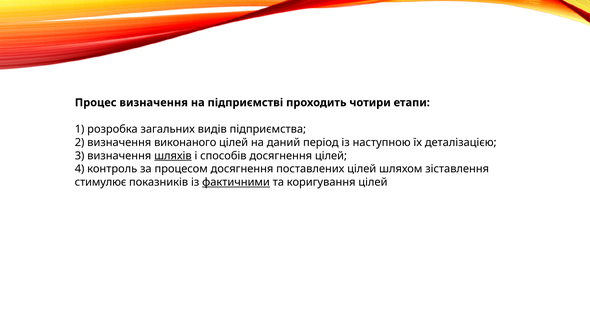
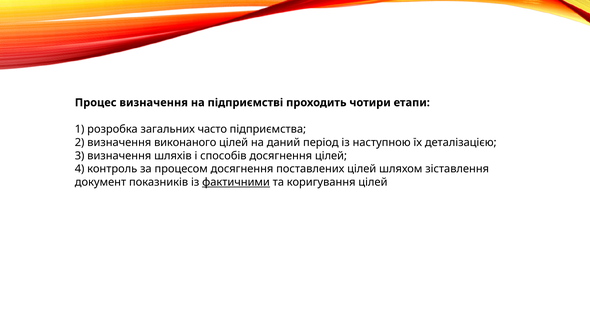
видів: видів -> часто (212, 129)
шляхів underline: present -> none (173, 156)
стимулює: стимулює -> документ (100, 182)
